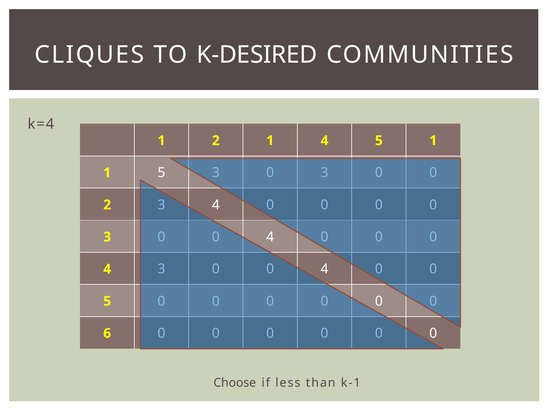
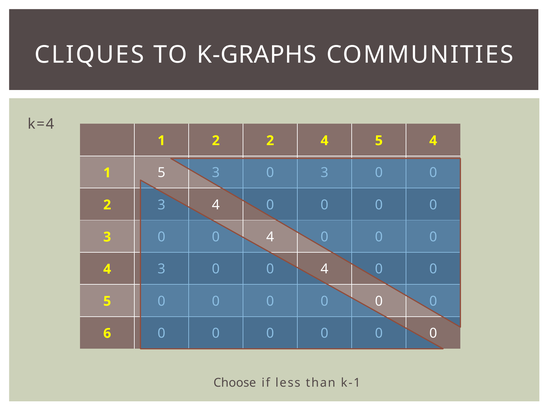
K-DESIRED: K-DESIRED -> K-GRAPHS (257, 55)
2 1: 1 -> 2 (270, 141)
5 1: 1 -> 4 (433, 141)
